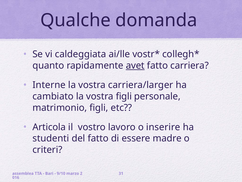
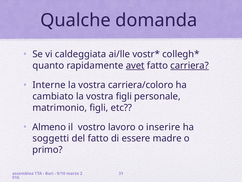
carriera underline: none -> present (190, 65)
carriera/larger: carriera/larger -> carriera/coloro (141, 85)
Articola: Articola -> Almeno (49, 127)
studenti: studenti -> soggetti (51, 138)
criteri: criteri -> primo (47, 149)
